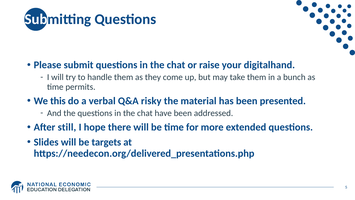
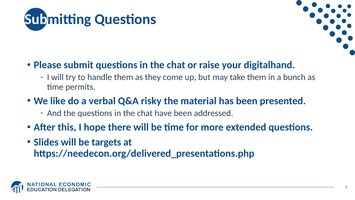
this: this -> like (58, 101)
still: still -> this (67, 127)
